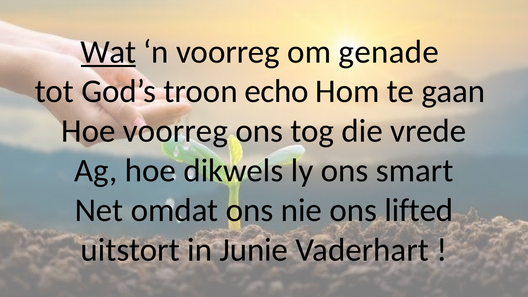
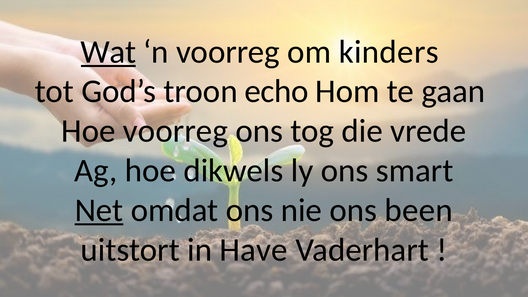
genade: genade -> kinders (389, 52)
Net underline: none -> present (99, 210)
lifted: lifted -> been (419, 210)
Junie: Junie -> Have (254, 250)
